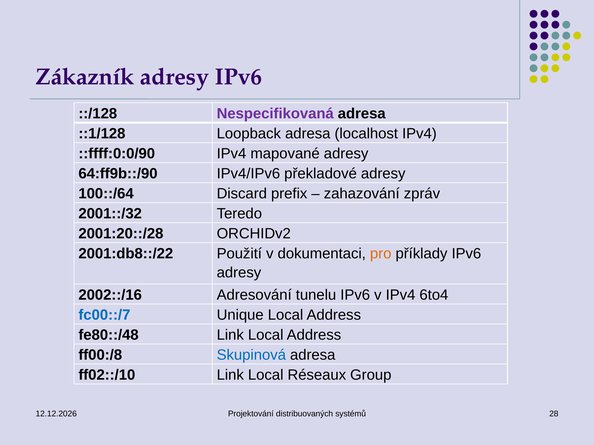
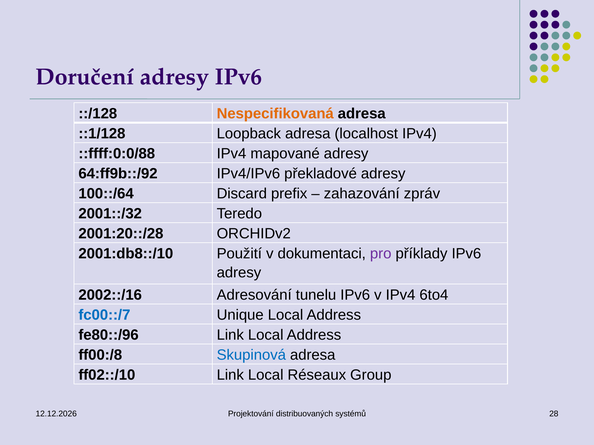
Zákazník: Zákazník -> Doručení (85, 77)
Nespecifikovaná colour: purple -> orange (275, 114)
::ffff:0:0/90: ::ffff:0:0/90 -> ::ffff:0:0/88 (117, 154)
64:ff9b::/90: 64:ff9b::/90 -> 64:ff9b::/92 (118, 174)
2001:db8::/22: 2001:db8::/22 -> 2001:db8::/10 (126, 254)
pro colour: orange -> purple (381, 254)
fe80::/48: fe80::/48 -> fe80::/96 (109, 335)
